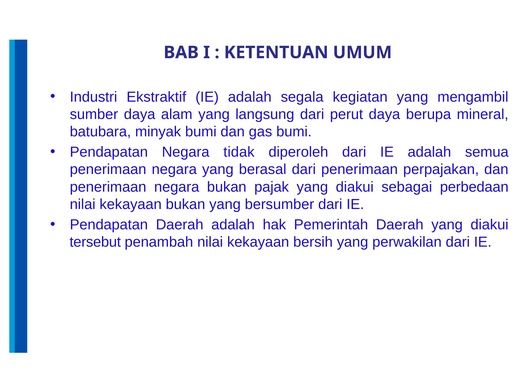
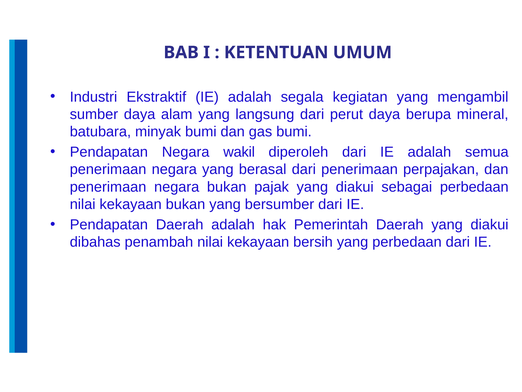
tidak: tidak -> wakil (239, 152)
tersebut: tersebut -> dibahas (95, 242)
yang perwakilan: perwakilan -> perbedaan (407, 242)
